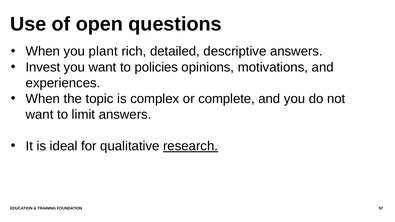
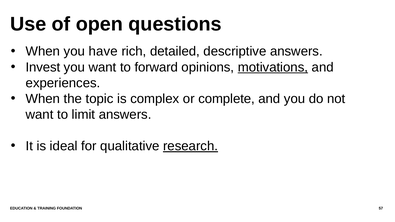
plant: plant -> have (103, 51)
policies: policies -> forward (156, 67)
motivations underline: none -> present (273, 67)
